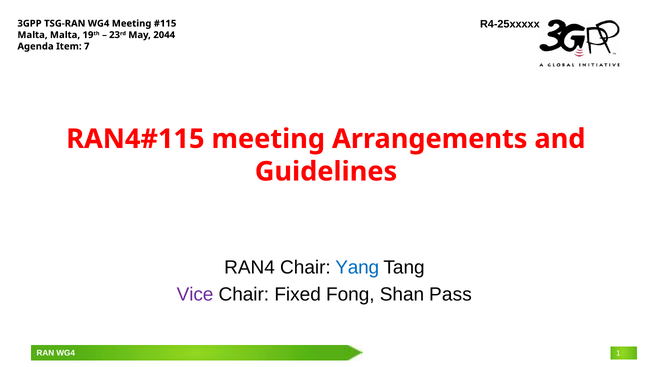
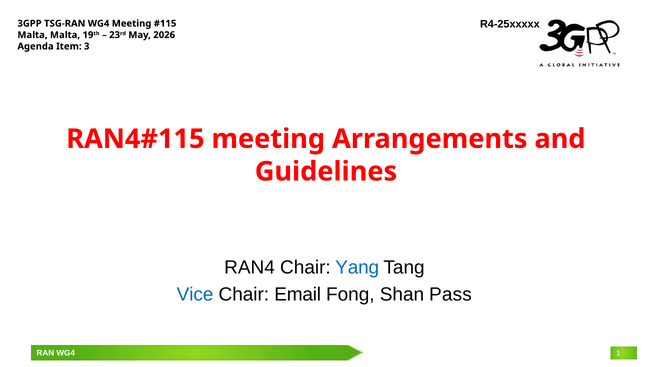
2044: 2044 -> 2026 (164, 35)
7: 7 -> 3 (87, 46)
Vice colour: purple -> blue (195, 294)
Fixed: Fixed -> Email (298, 294)
